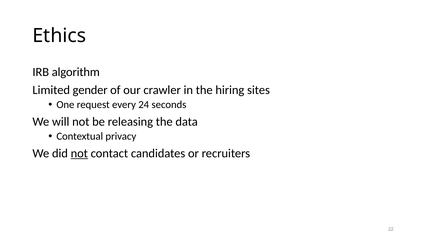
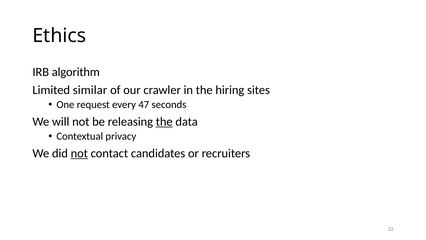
gender: gender -> similar (90, 90)
24: 24 -> 47 (144, 105)
the underline: none -> present (164, 121)
